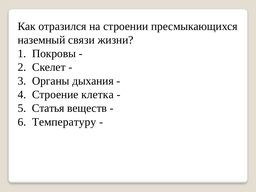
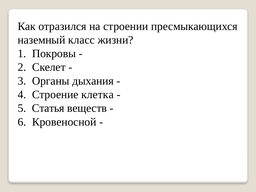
связи: связи -> класс (81, 40)
Температуру: Температуру -> Кровеносной (64, 122)
